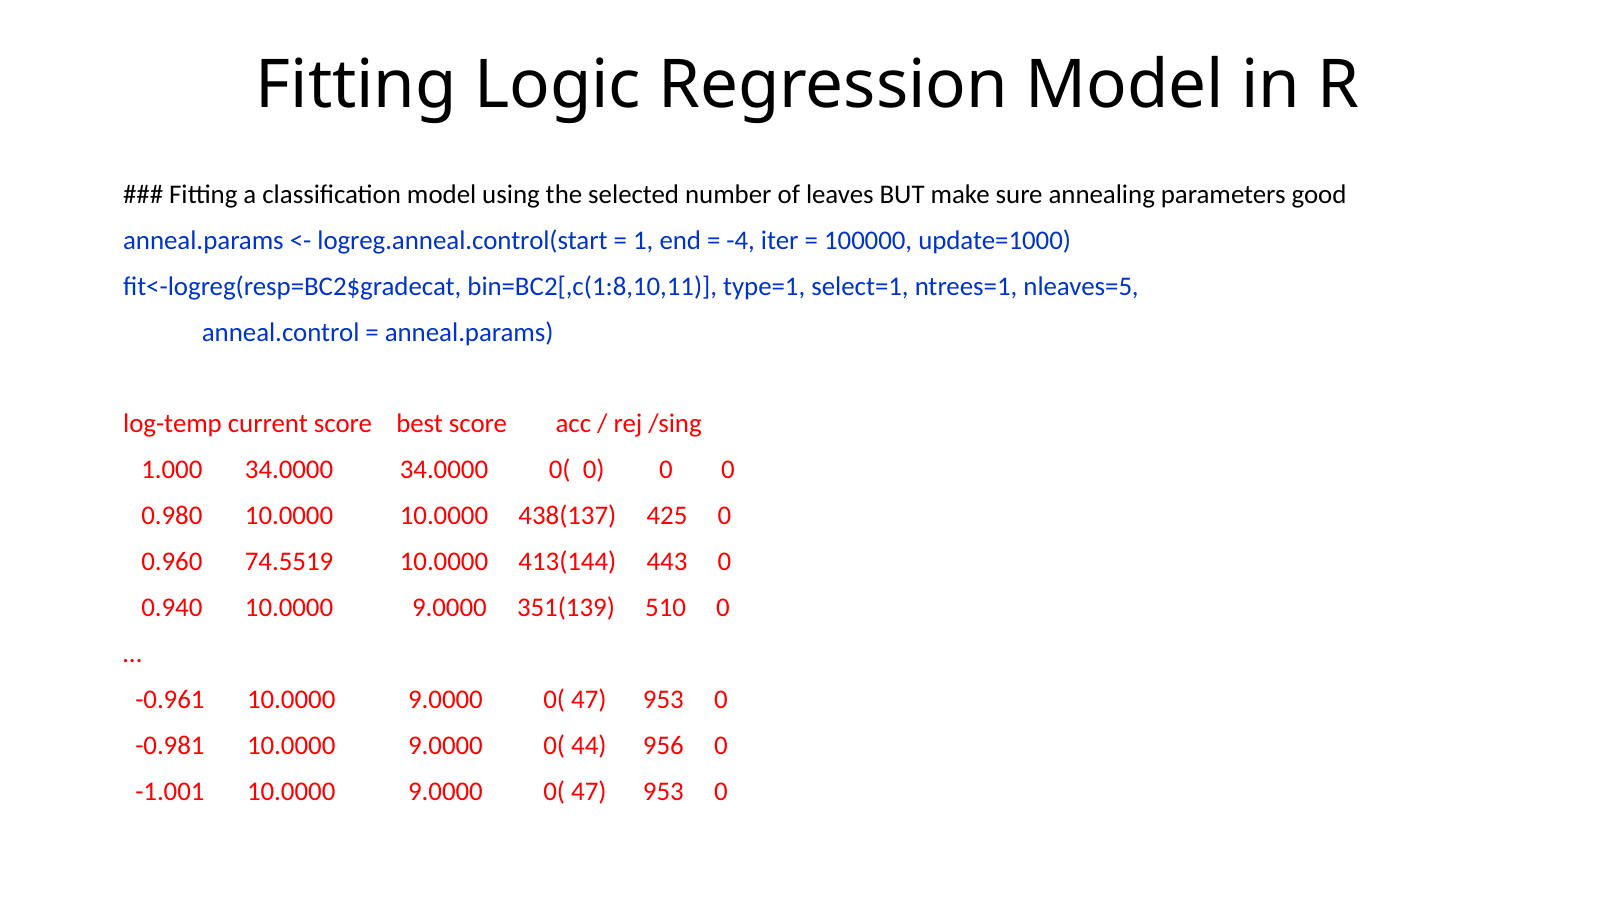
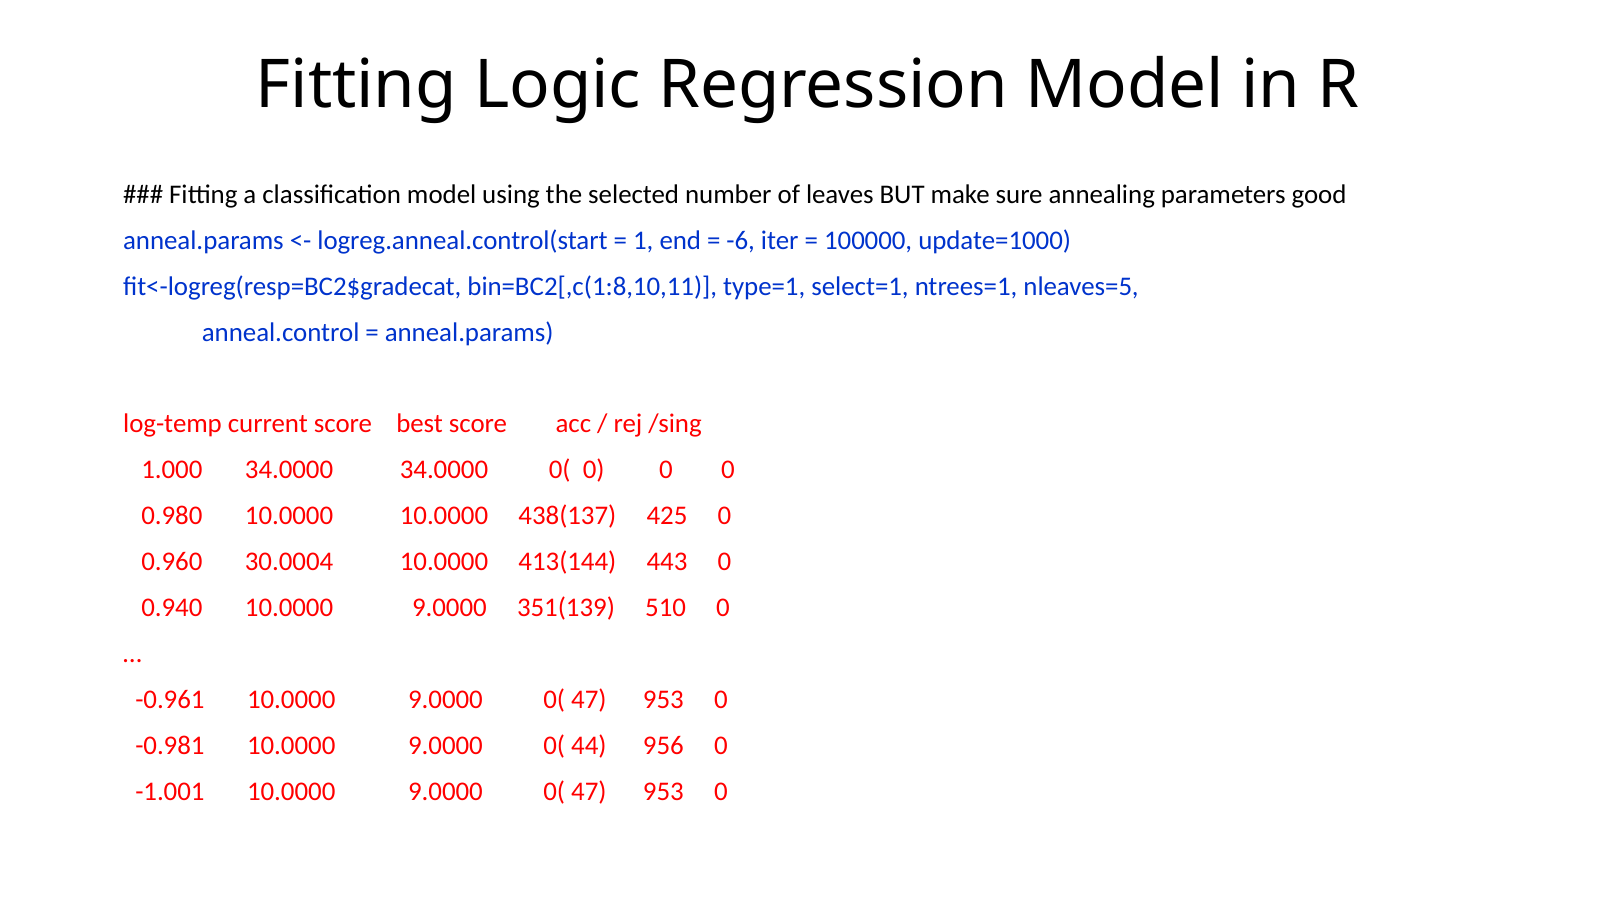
-4: -4 -> -6 (741, 240)
74.5519: 74.5519 -> 30.0004 (289, 562)
